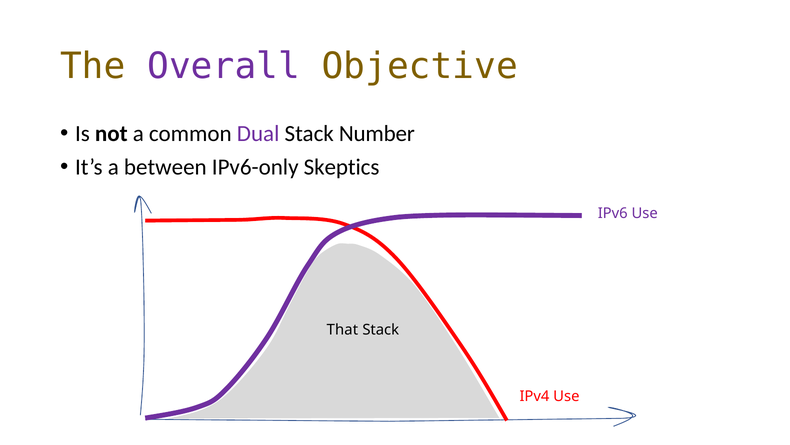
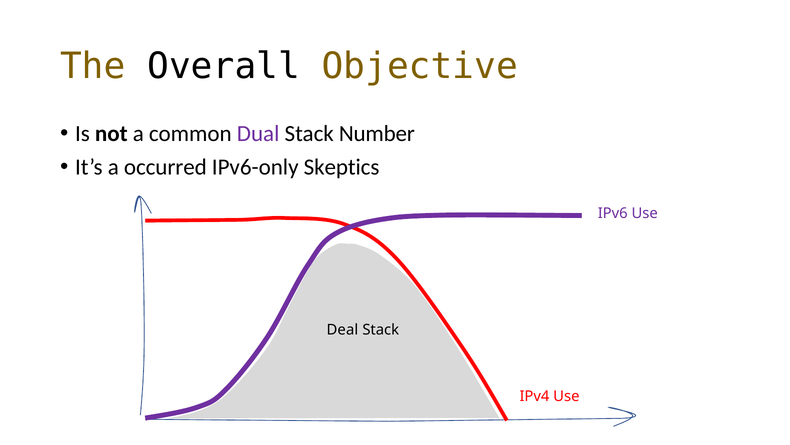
Overall colour: purple -> black (224, 66)
between: between -> occurred (165, 167)
That: That -> Deal (342, 329)
